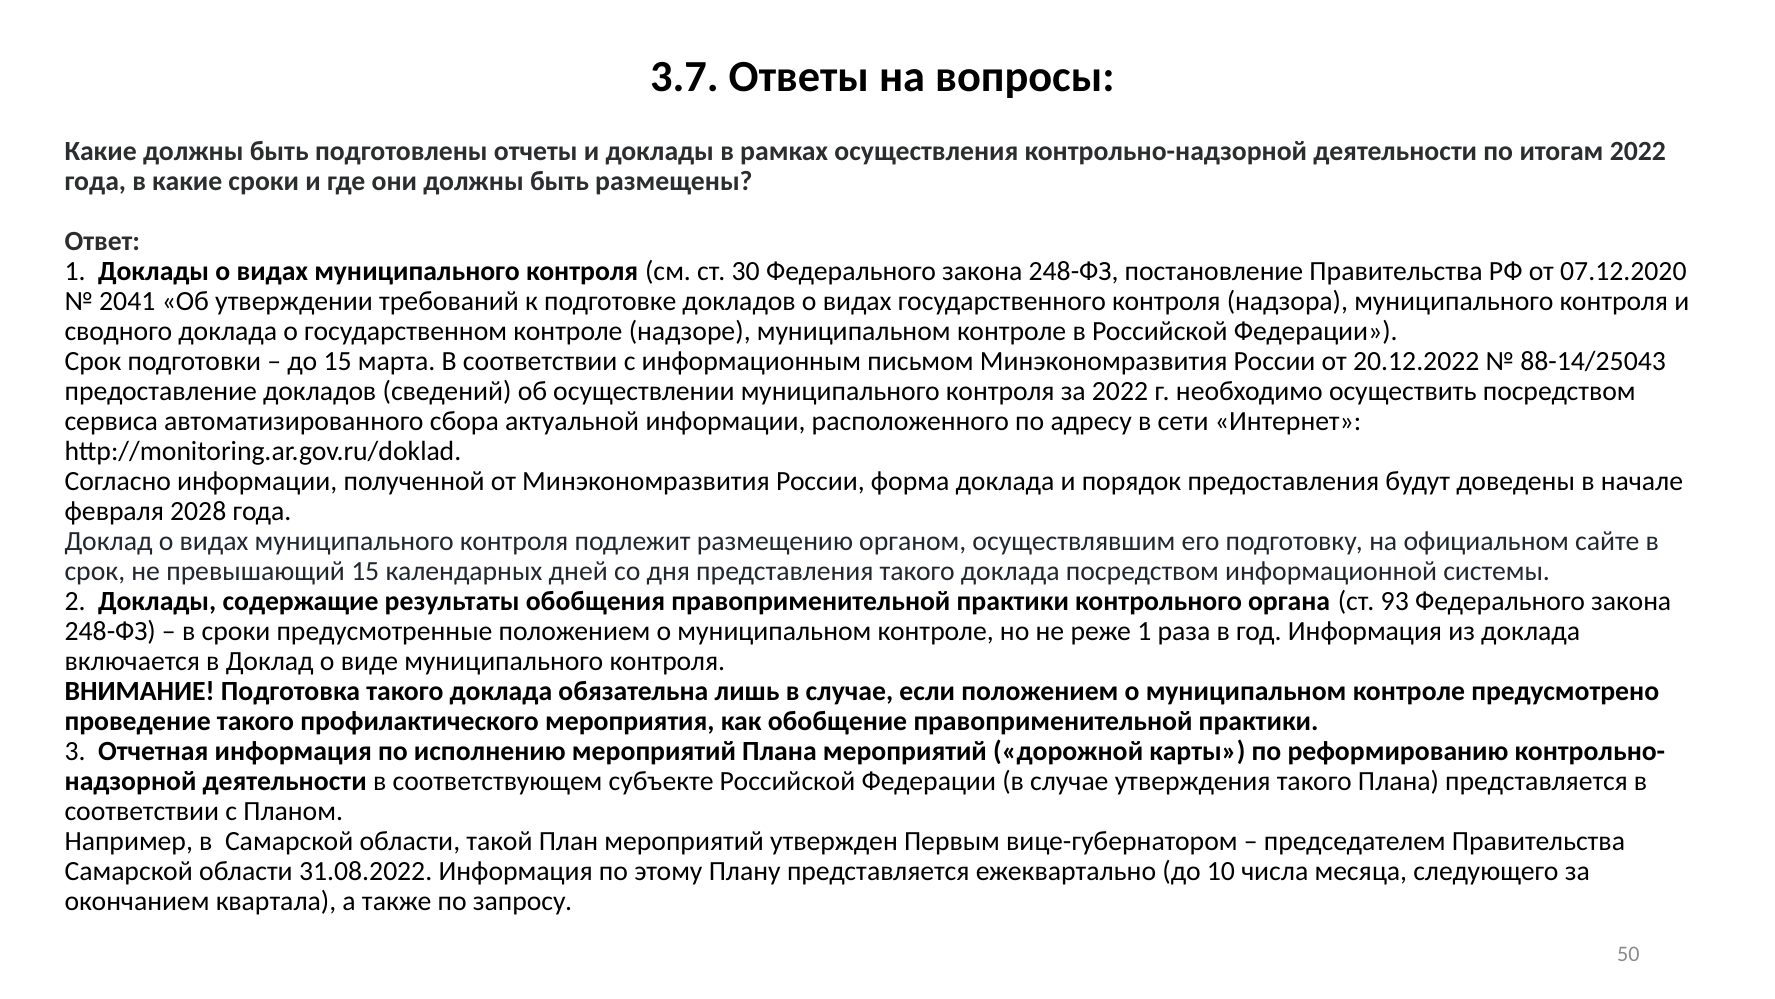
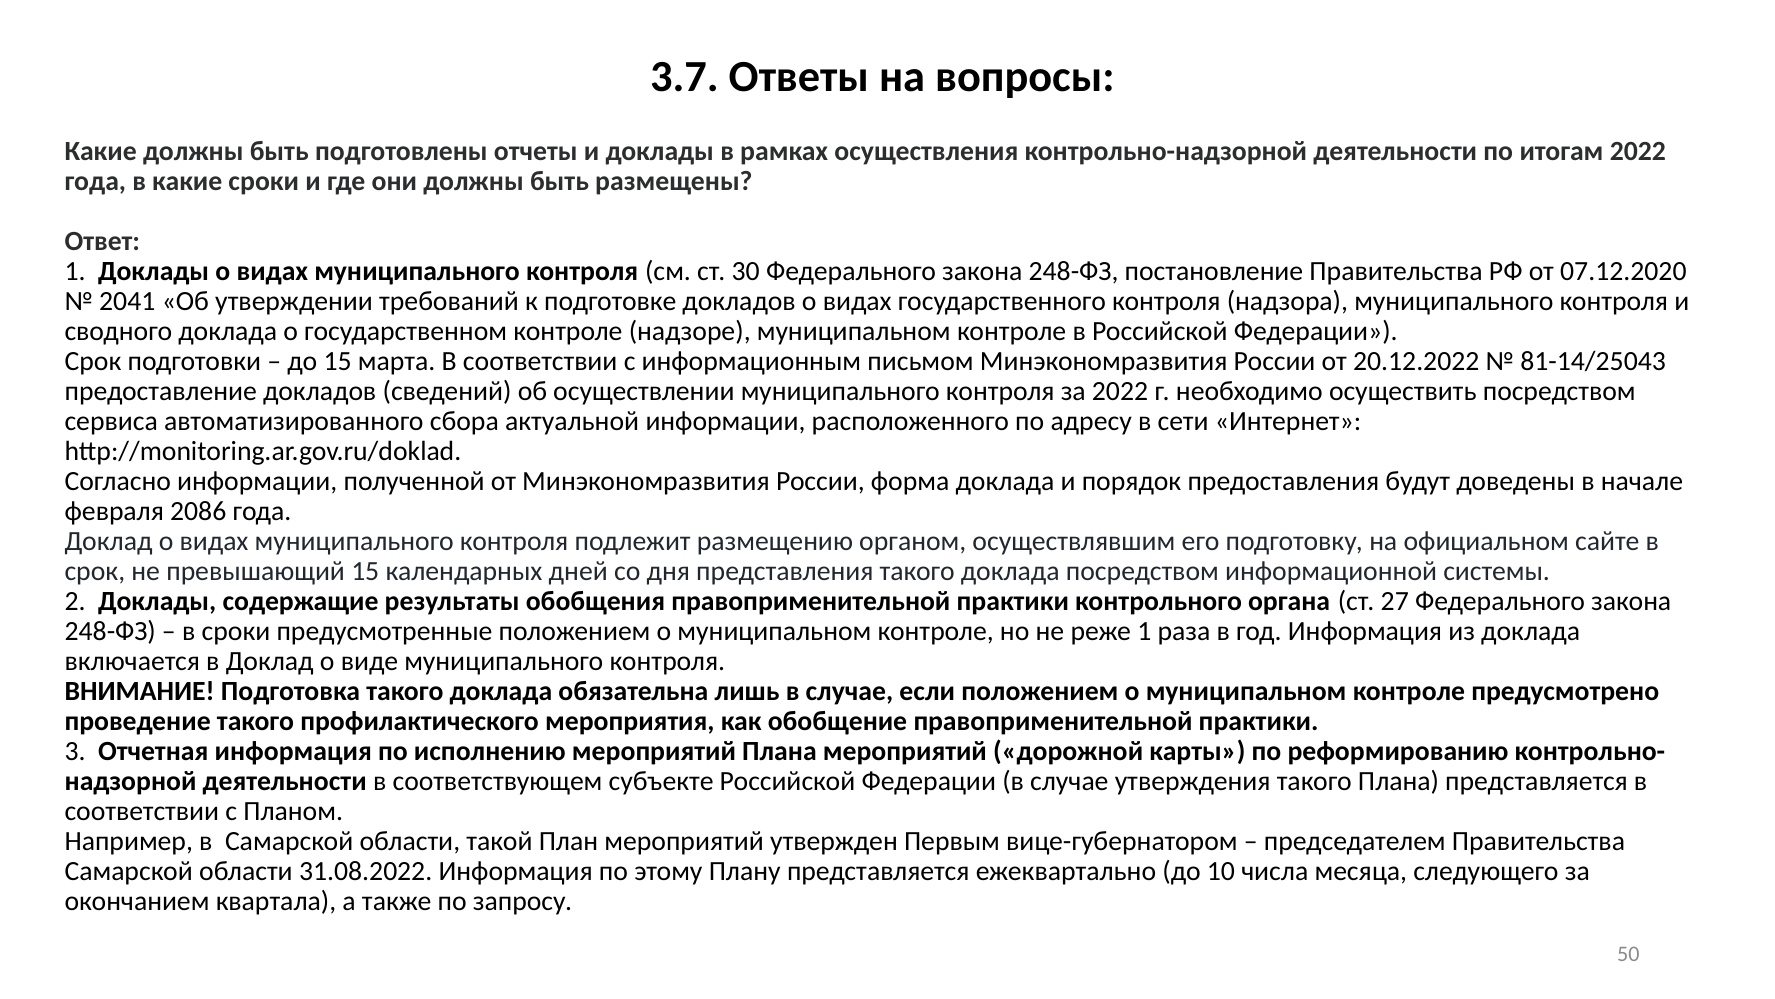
88-14/25043: 88-14/25043 -> 81-14/25043 (1593, 361)
2028: 2028 -> 2086 (198, 511)
93: 93 -> 27 (1395, 601)
